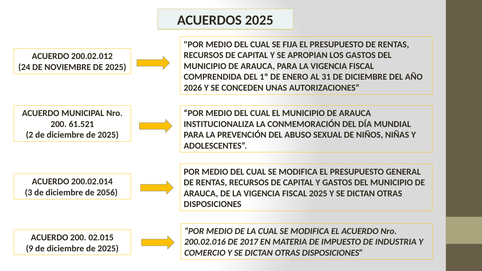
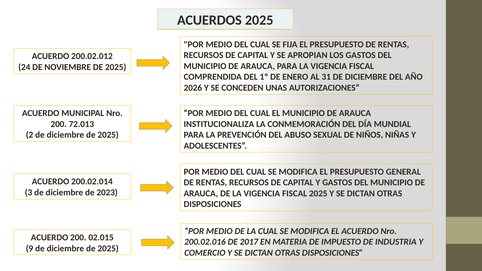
61.521: 61.521 -> 72.013 (81, 124)
2056: 2056 -> 2023 (107, 193)
